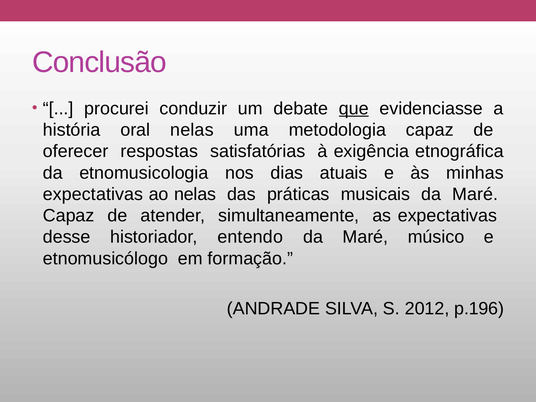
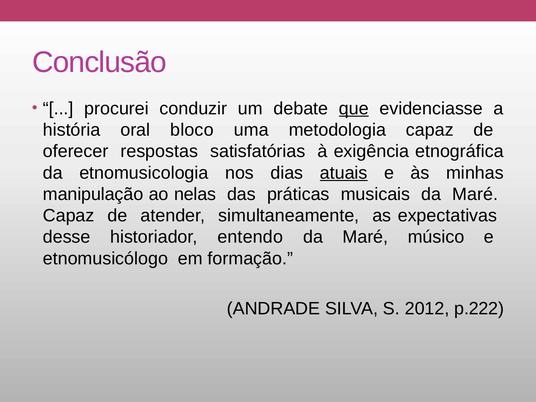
oral nelas: nelas -> bloco (192, 130)
atuais underline: none -> present (344, 173)
expectativas: expectativas -> manipulação (93, 194)
p.196: p.196 -> p.222 (479, 309)
